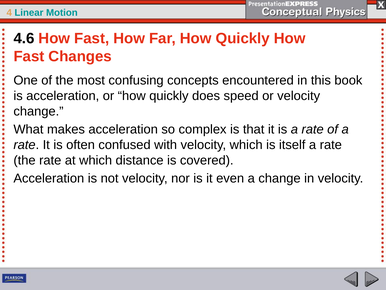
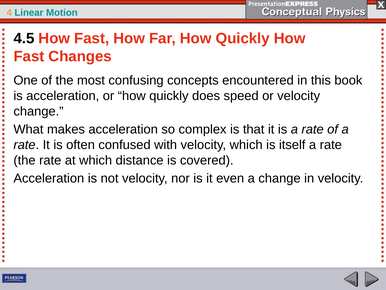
4.6: 4.6 -> 4.5 (24, 38)
